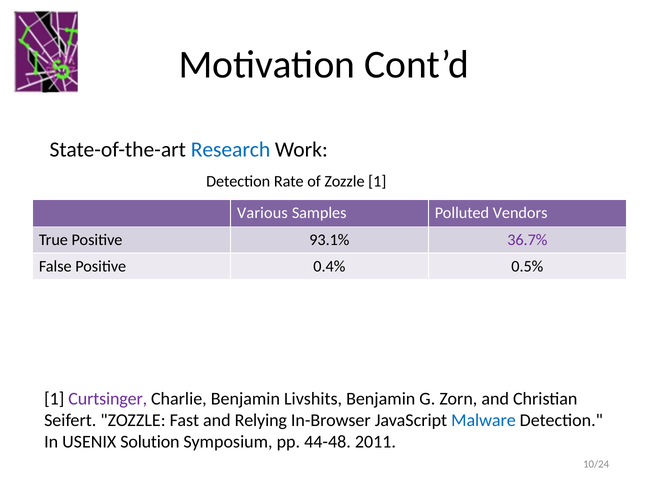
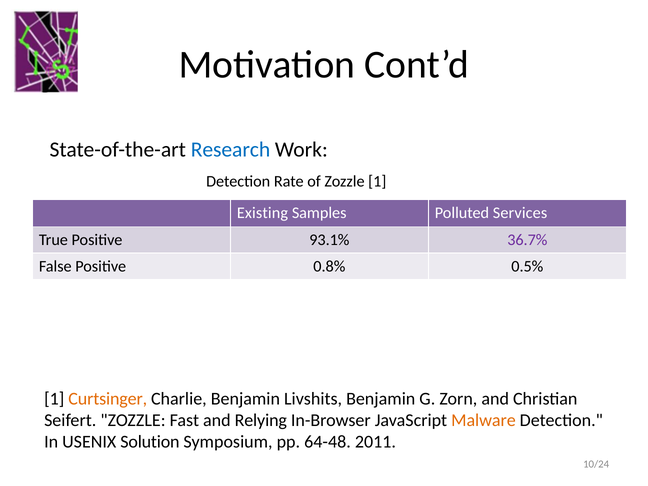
Various: Various -> Existing (262, 213)
Vendors: Vendors -> Services (520, 213)
0.4%: 0.4% -> 0.8% (329, 266)
Curtsinger colour: purple -> orange (108, 399)
Malware colour: blue -> orange (483, 420)
44-48: 44-48 -> 64-48 (328, 442)
